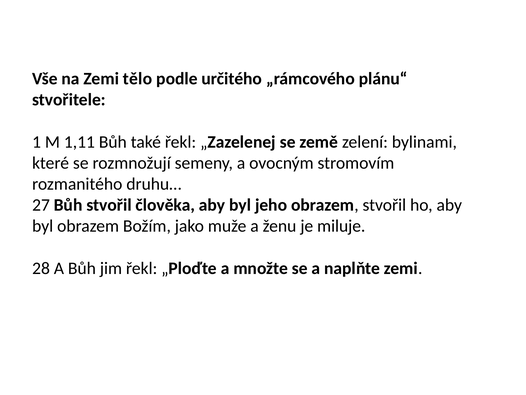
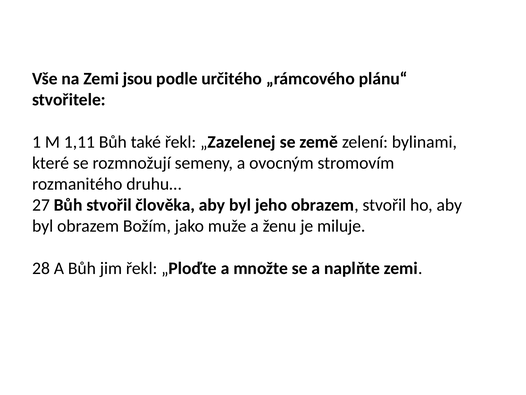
tělo: tělo -> jsou (138, 79)
